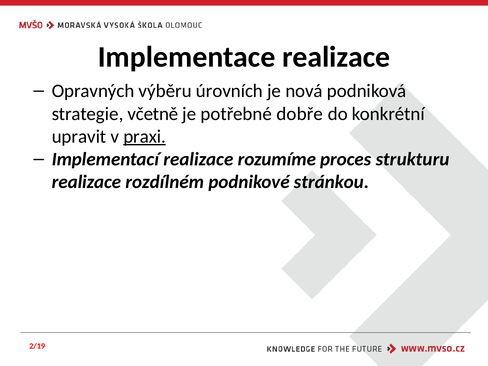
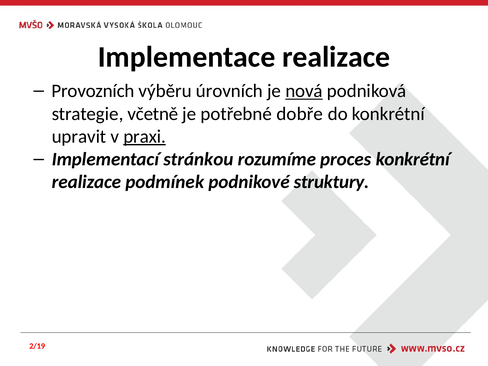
Opravných: Opravných -> Provozních (93, 91)
nová underline: none -> present (304, 91)
Implementací realizace: realizace -> stránkou (198, 159)
proces strukturu: strukturu -> konkrétní (413, 159)
rozdílném: rozdílném -> podmínek (165, 182)
stránkou: stránkou -> struktury (332, 182)
